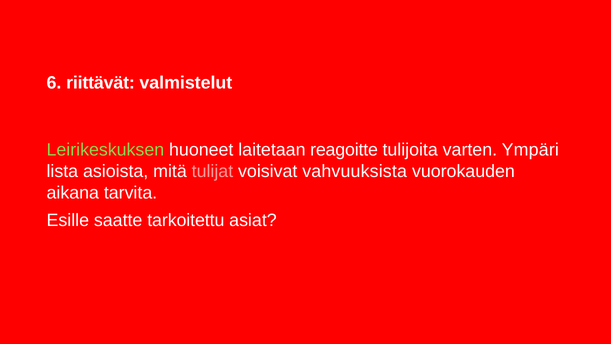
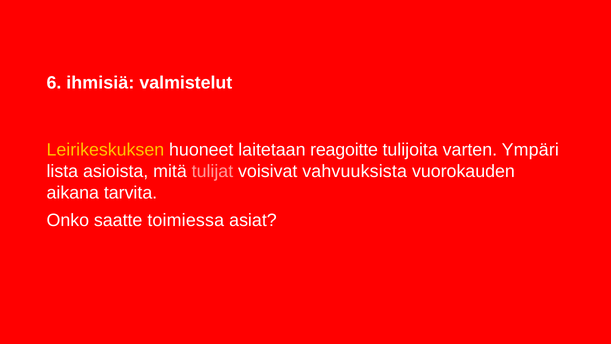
riittävät: riittävät -> ihmisiä (100, 83)
Leirikeskuksen colour: light green -> yellow (105, 150)
Esille: Esille -> Onko (68, 220)
tarkoitettu: tarkoitettu -> toimiessa (186, 220)
